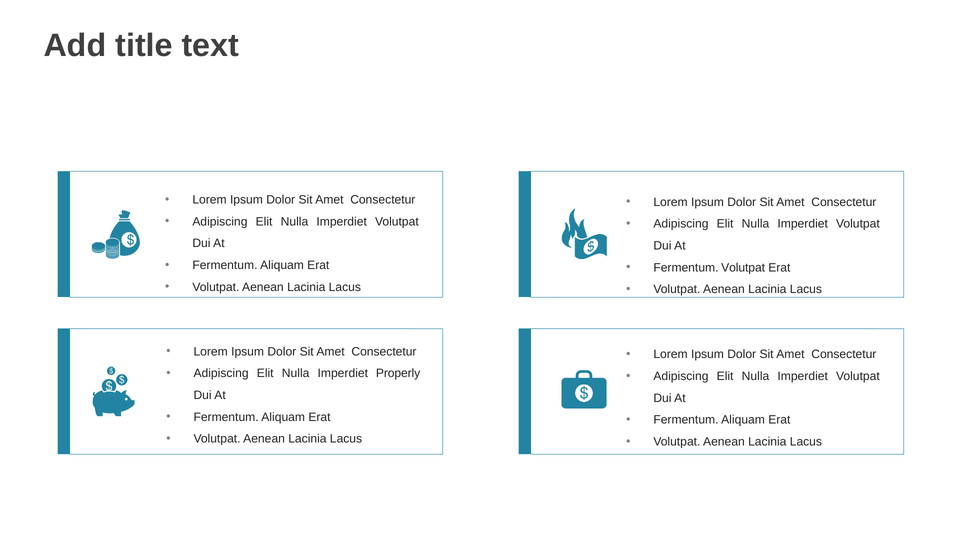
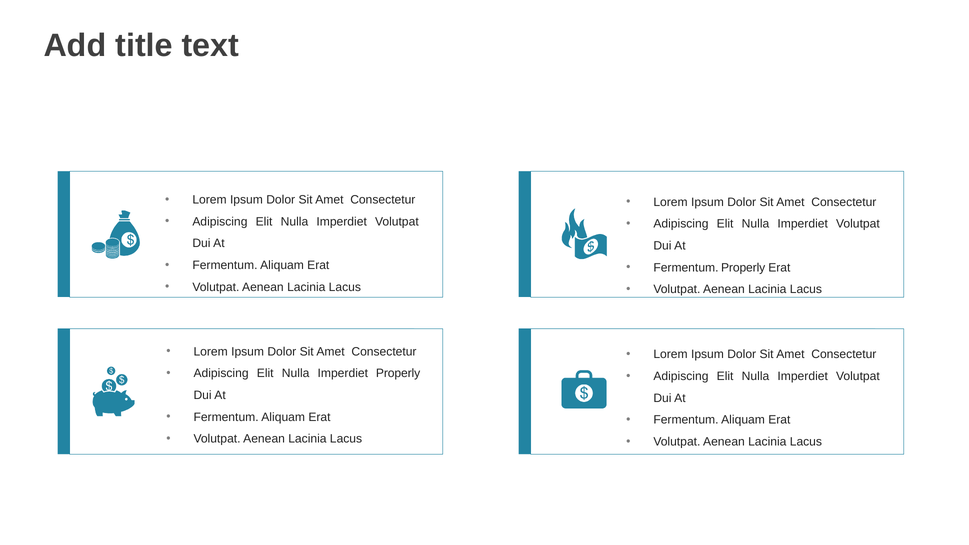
Fermentum Volutpat: Volutpat -> Properly (743, 268)
